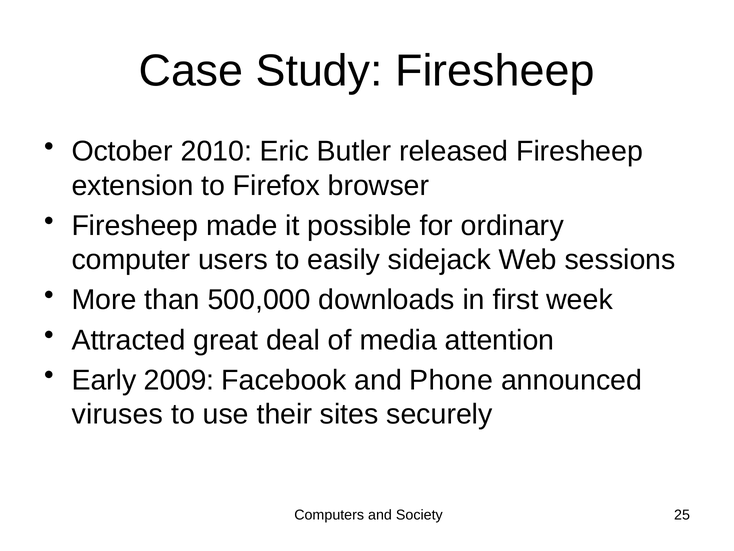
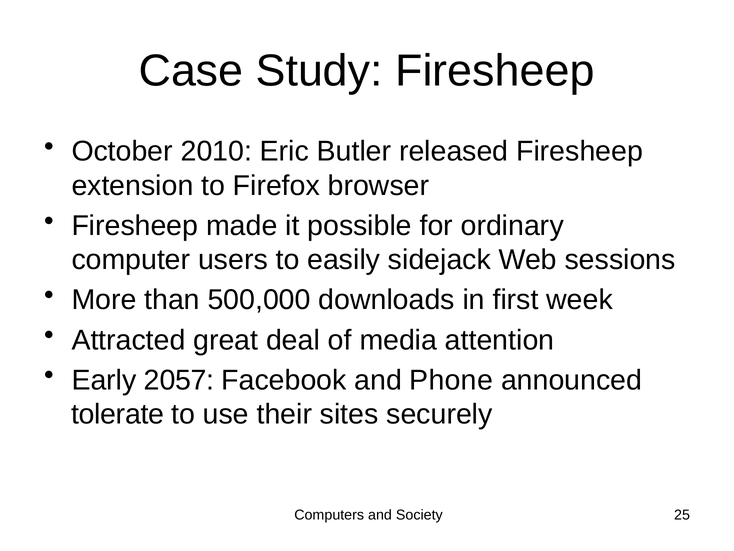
2009: 2009 -> 2057 (179, 380)
viruses: viruses -> tolerate (118, 414)
